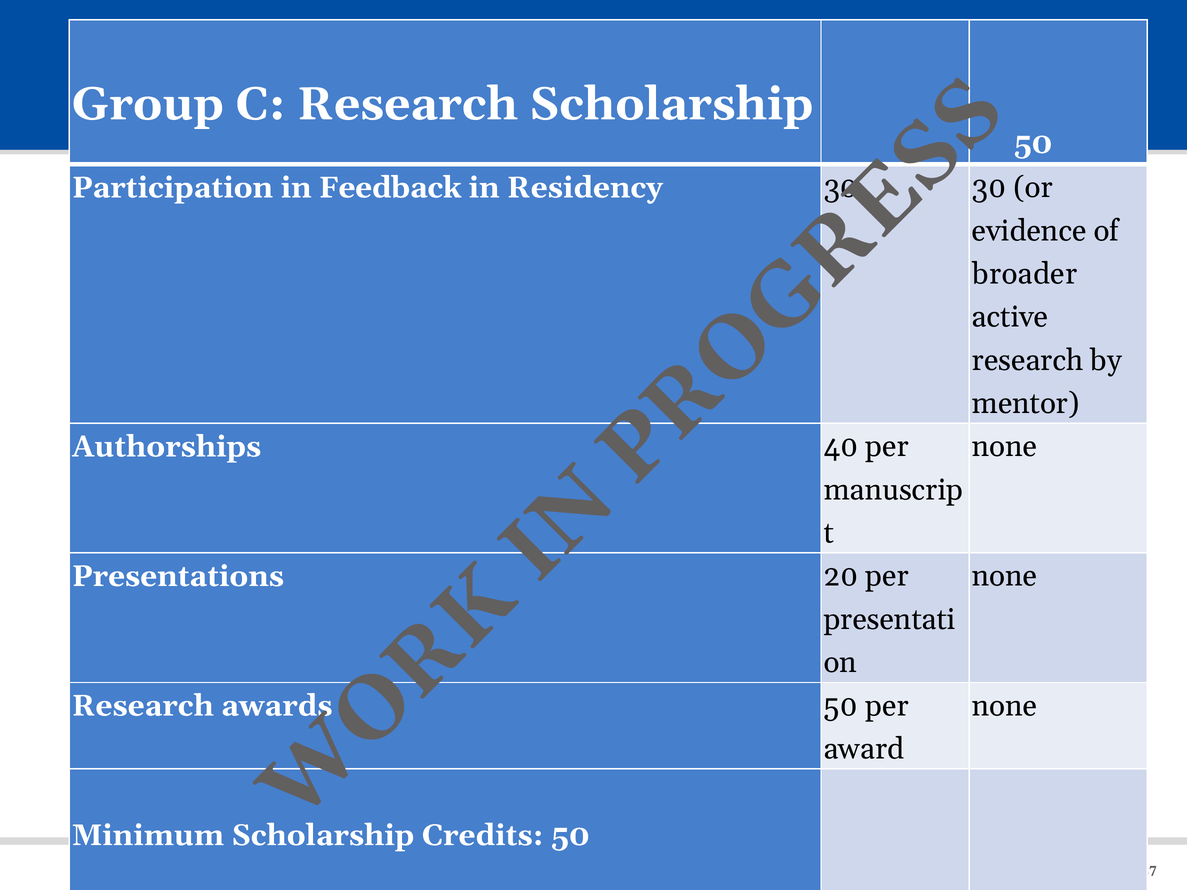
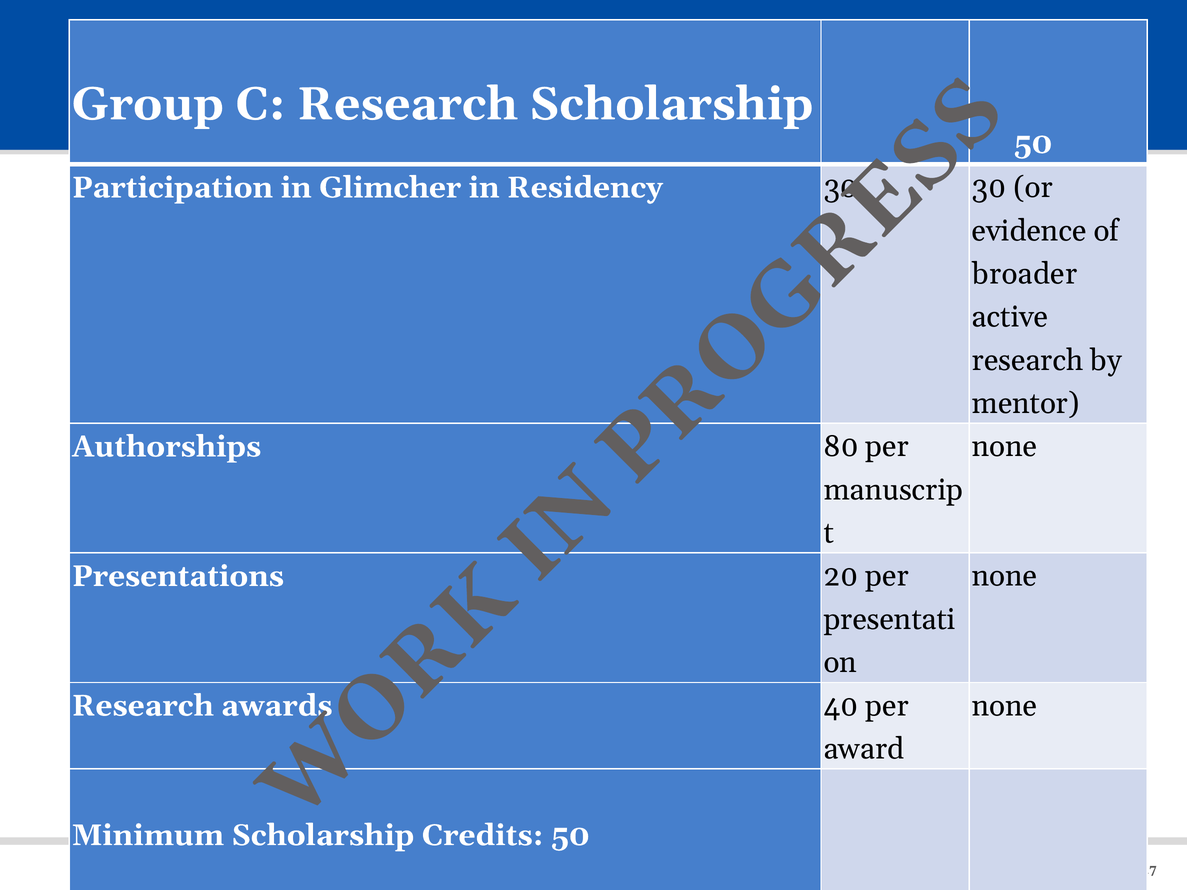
Feedback: Feedback -> Glimcher (390, 188)
40: 40 -> 80 (841, 447)
awards 50: 50 -> 40 (841, 706)
